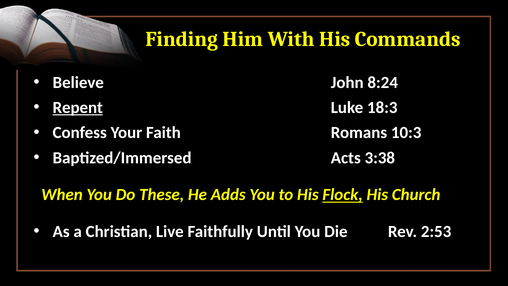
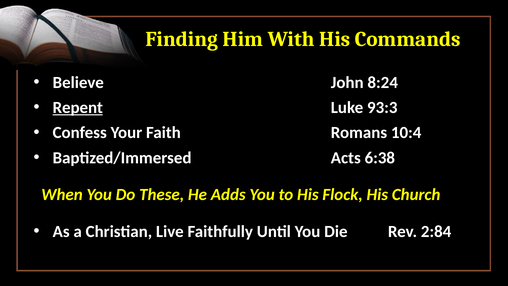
18:3: 18:3 -> 93:3 (382, 108)
10:3: 10:3 -> 10:4 (406, 133)
3:38: 3:38 -> 6:38 (380, 158)
Flock underline: present -> none (343, 195)
2:53: 2:53 -> 2:84 (436, 231)
